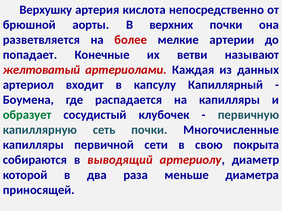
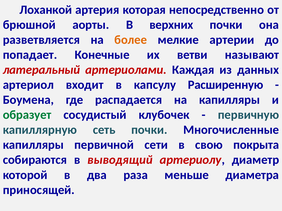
Верхушку: Верхушку -> Лоханкой (46, 10)
кислота: кислота -> которая (144, 10)
более colour: red -> orange (131, 40)
желтоватый: желтоватый -> латеральный (41, 70)
Капиллярный: Капиллярный -> Расширенную (226, 85)
